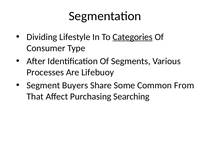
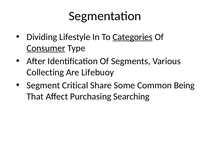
Consumer underline: none -> present (46, 48)
Processes: Processes -> Collecting (45, 73)
Buyers: Buyers -> Critical (75, 86)
From: From -> Being (184, 86)
